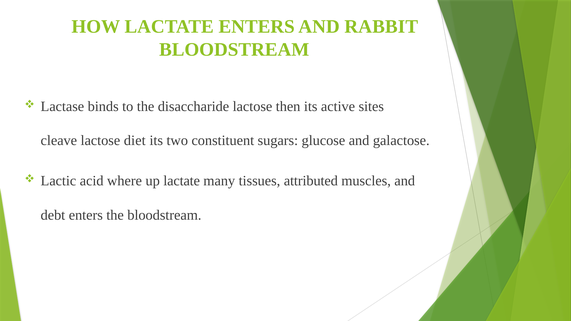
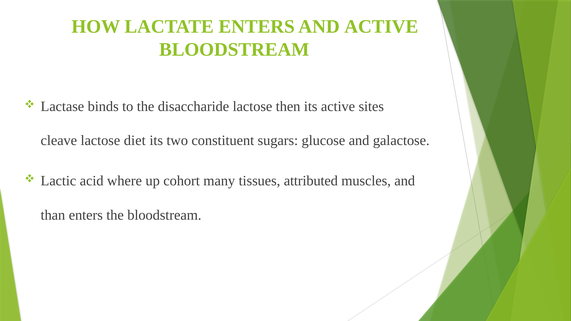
AND RABBIT: RABBIT -> ACTIVE (381, 27)
up lactate: lactate -> cohort (182, 181)
debt: debt -> than (53, 215)
